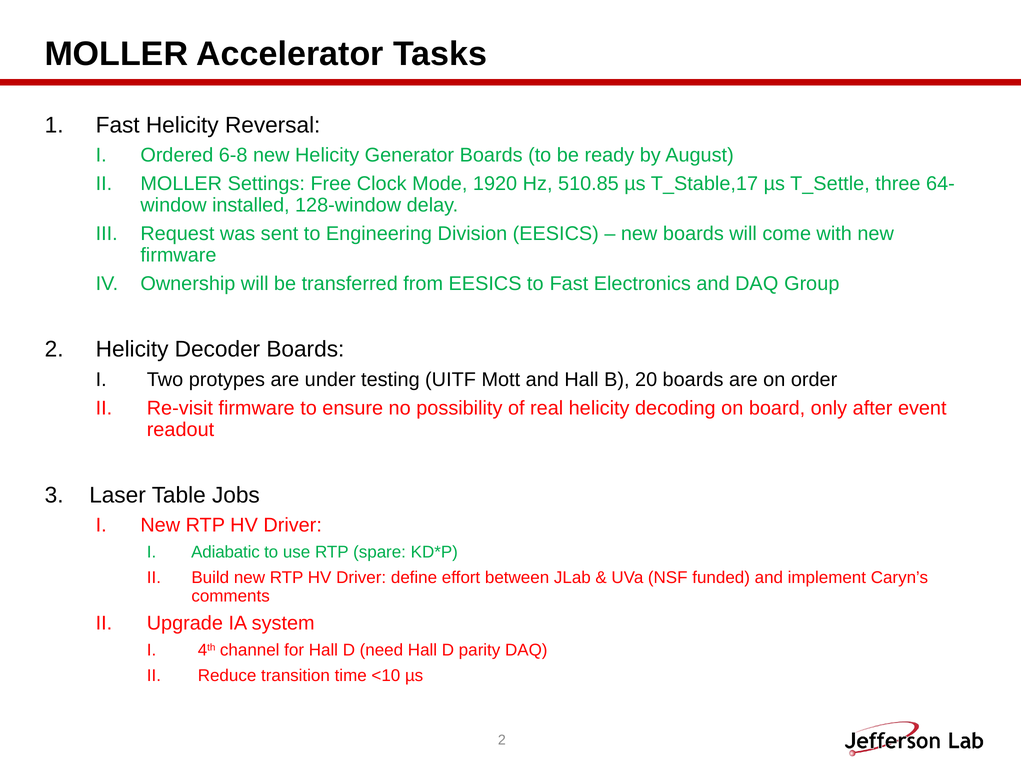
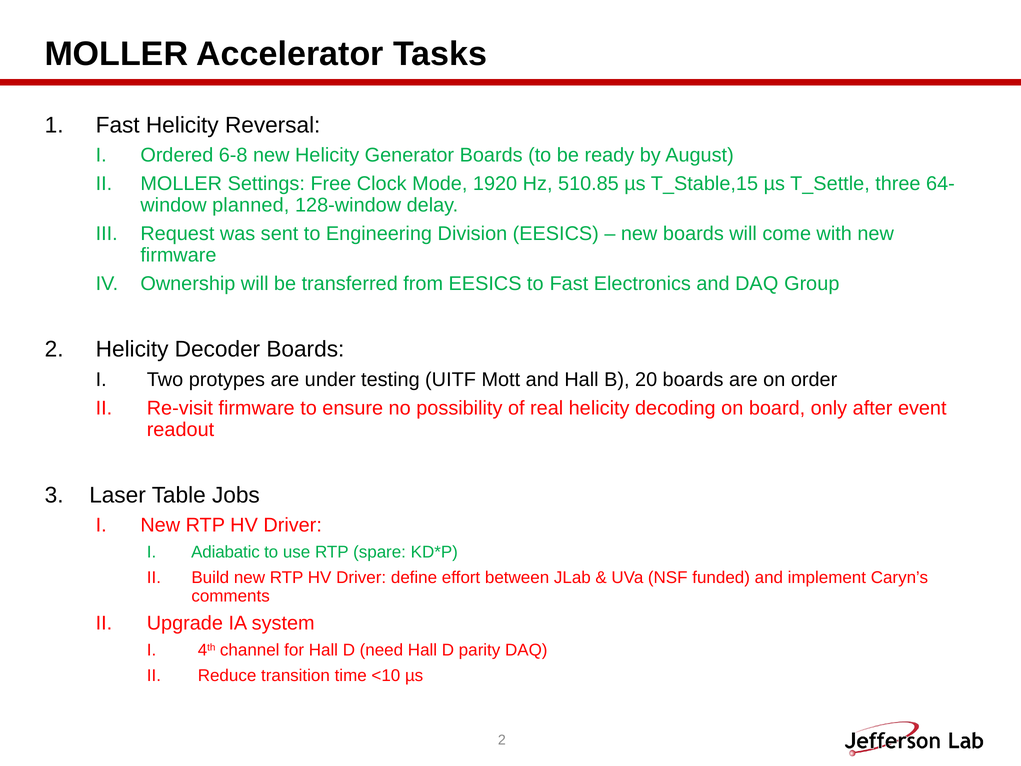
T_Stable,17: T_Stable,17 -> T_Stable,15 (704, 184)
installed: installed -> planned (251, 205)
